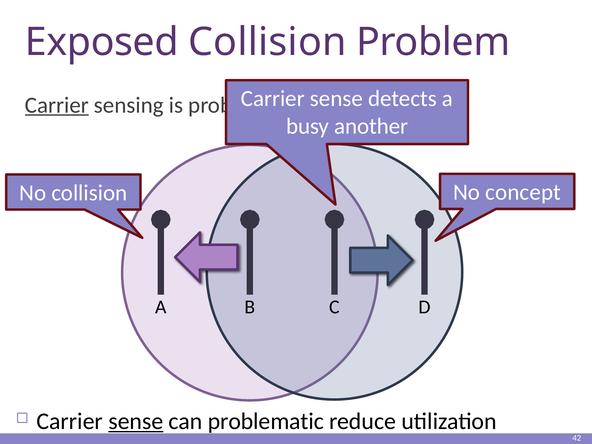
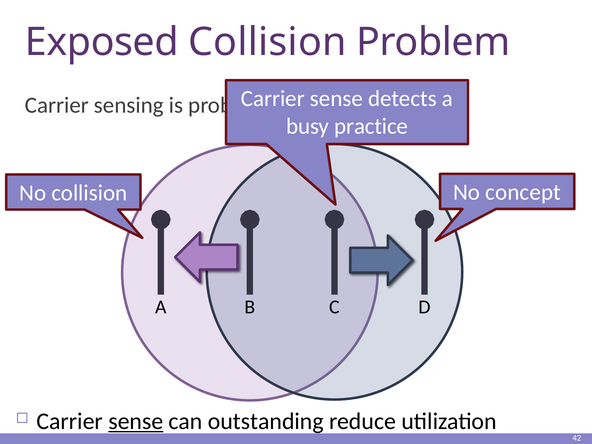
Carrier underline: present -> none (57, 105)
another: another -> practice (371, 126)
can problematic: problematic -> outstanding (266, 421)
